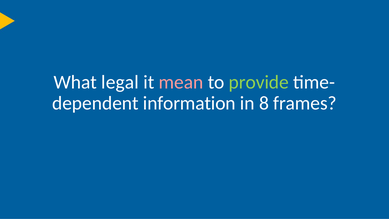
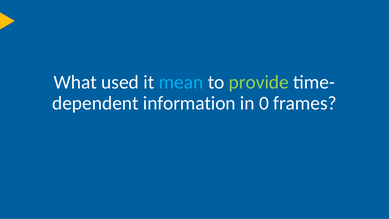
legal: legal -> used (120, 82)
mean colour: pink -> light blue (181, 82)
8: 8 -> 0 (264, 103)
